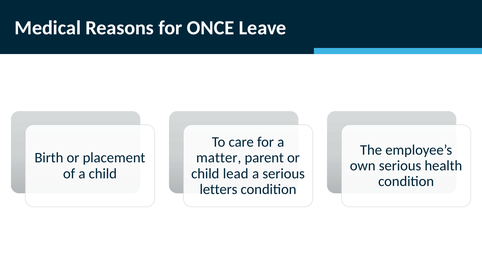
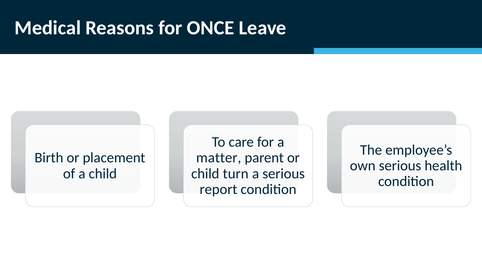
lead: lead -> turn (236, 174)
letters: letters -> report (218, 189)
